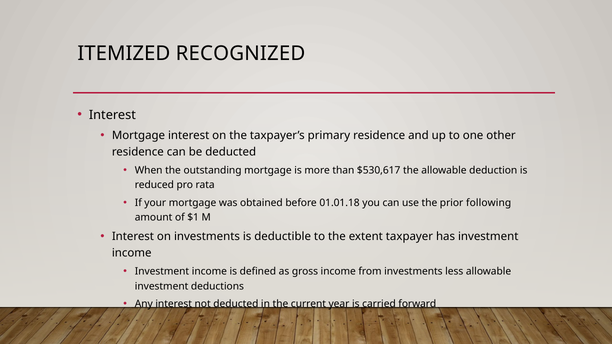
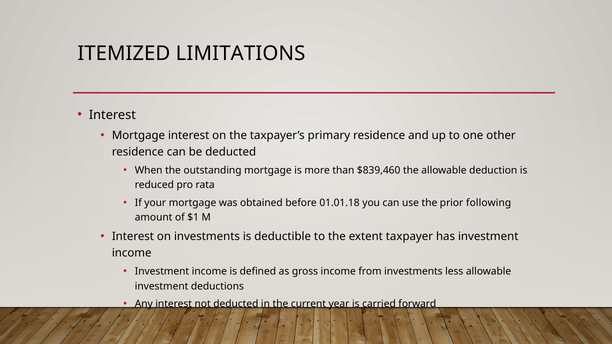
RECOGNIZED: RECOGNIZED -> LIMITATIONS (241, 54)
$530,617: $530,617 -> $839,460 (379, 170)
